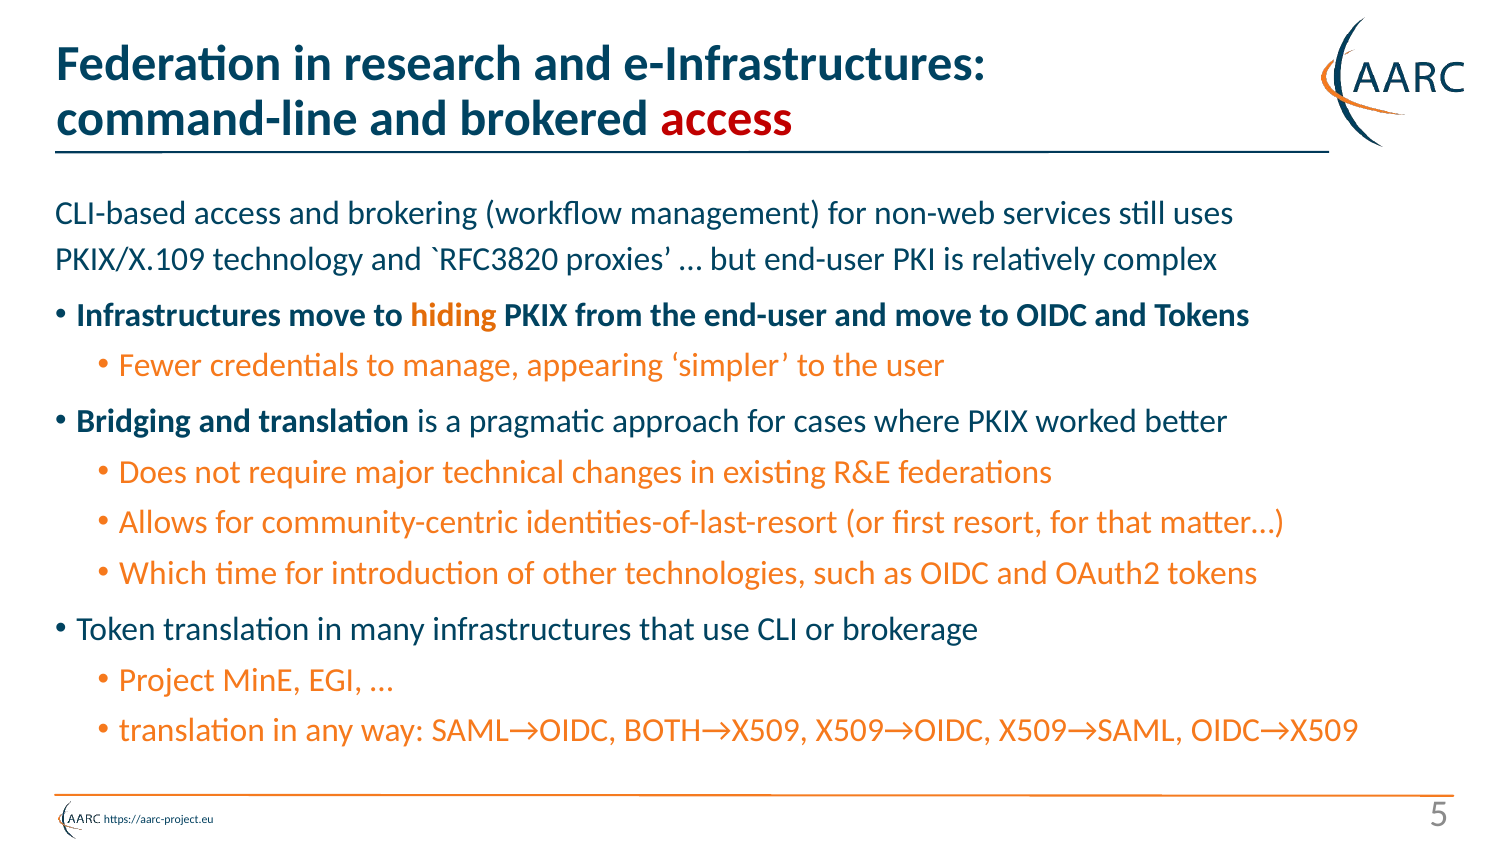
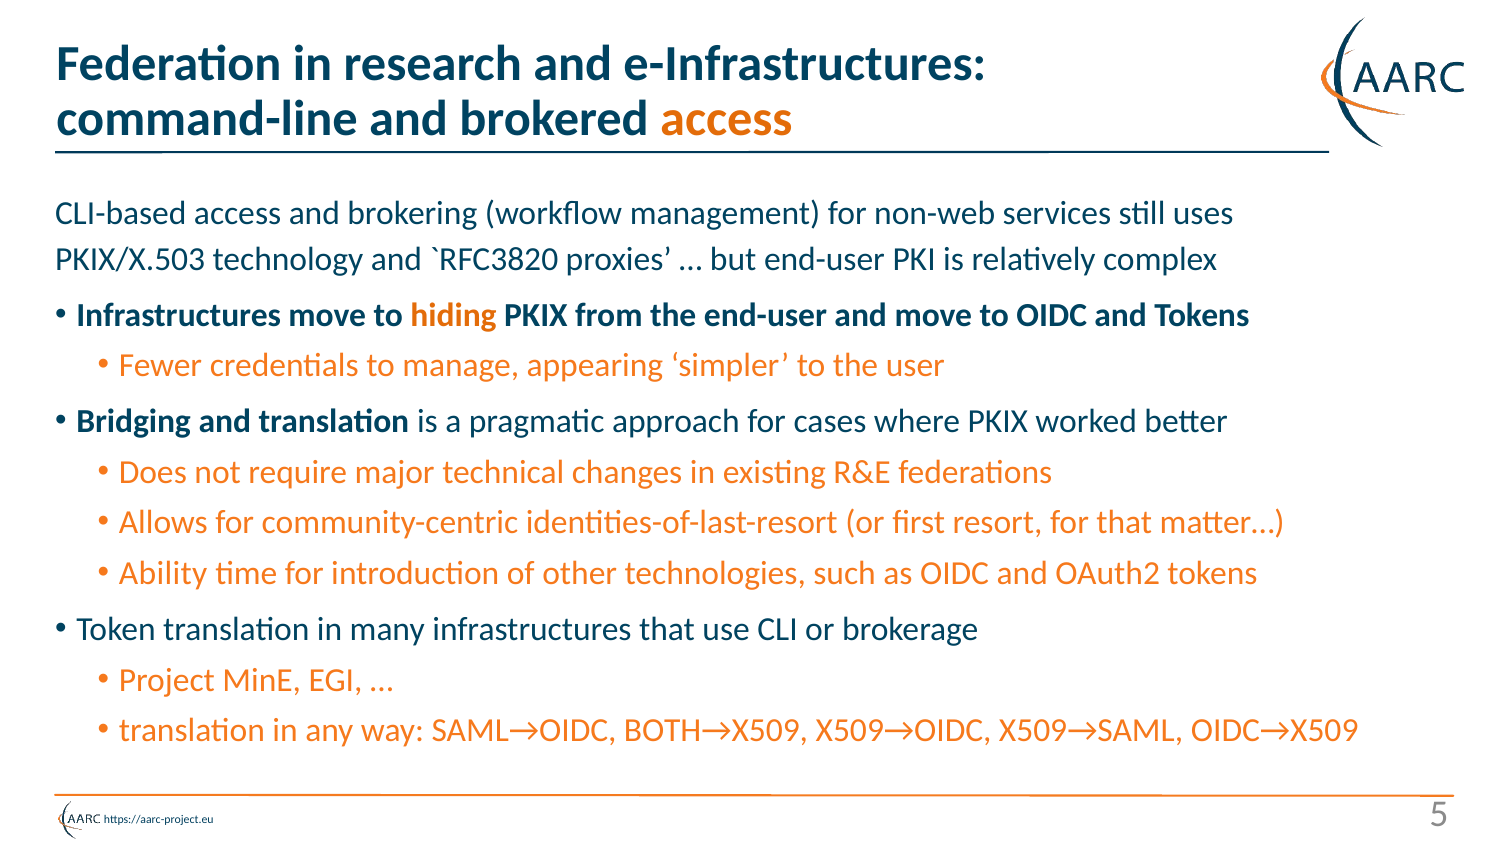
access colour: red -> orange (726, 118)
PKIX/X.109: PKIX/X.109 -> PKIX/X.503 (130, 259)
Which: Which -> Ability (163, 573)
